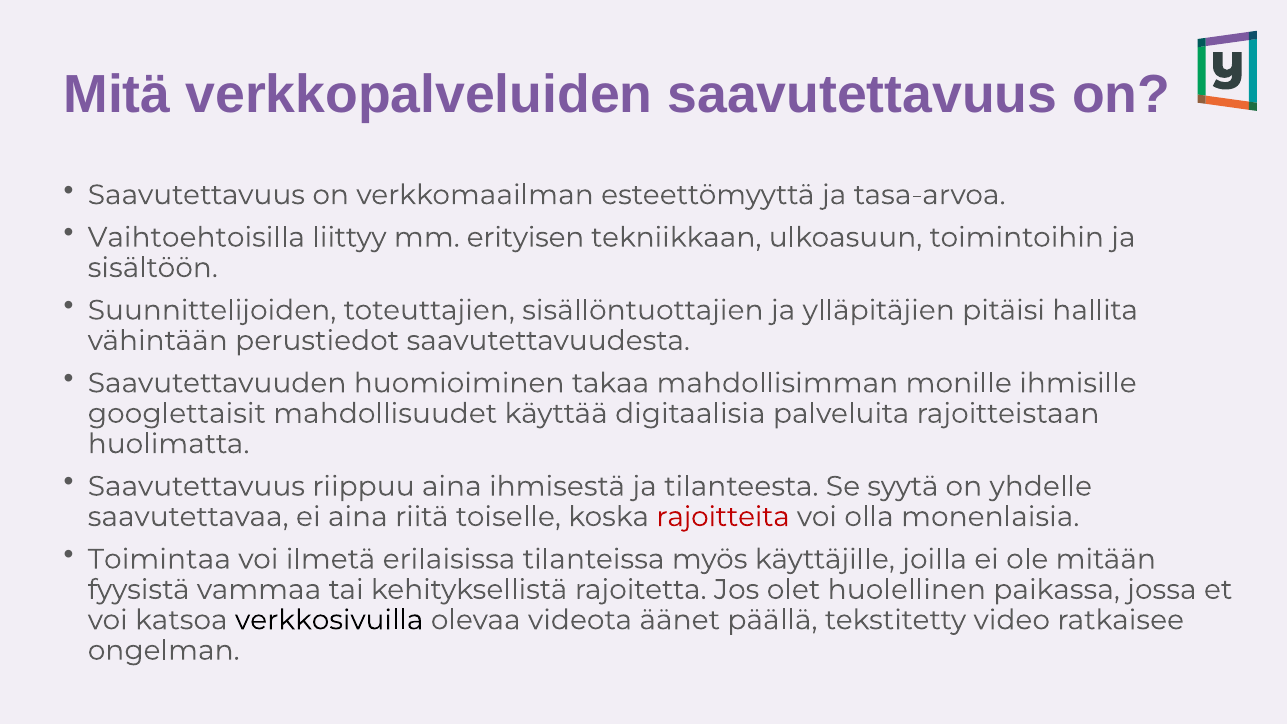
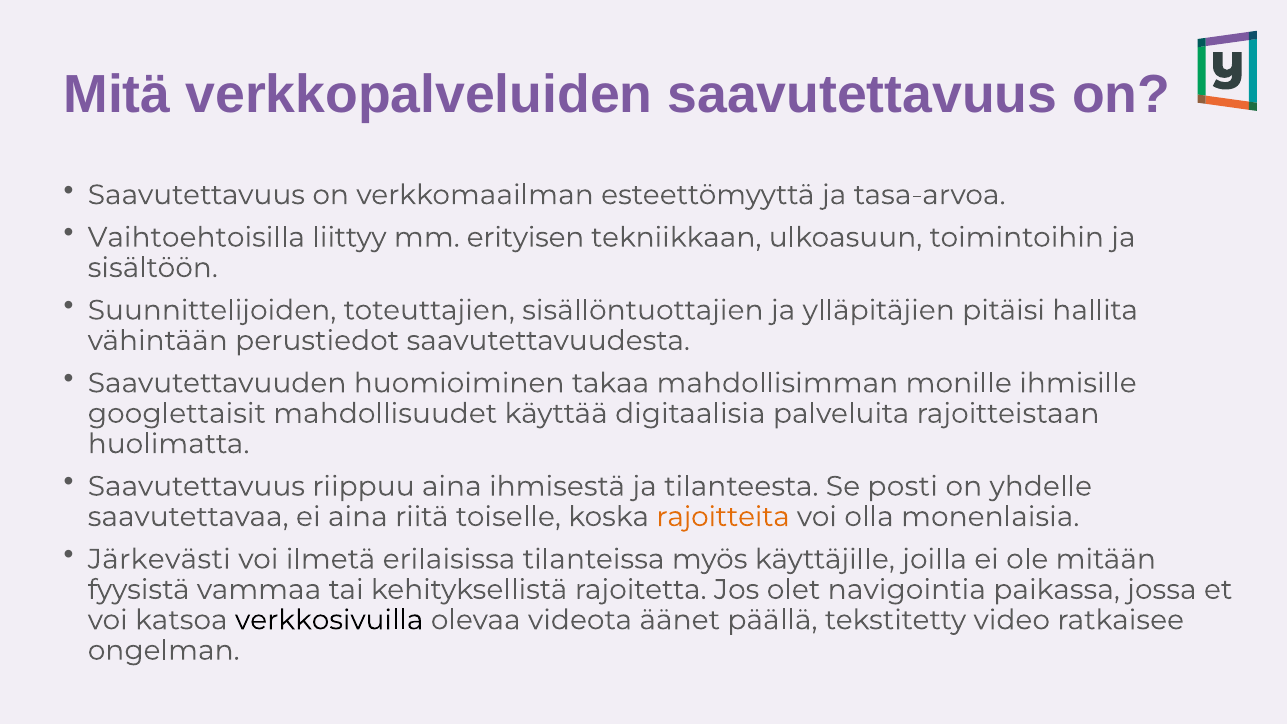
syytä: syytä -> posti (903, 486)
rajoitteita colour: red -> orange (723, 517)
Toimintaa: Toimintaa -> Järkevästi (159, 559)
huolellinen: huolellinen -> navigointia (907, 590)
